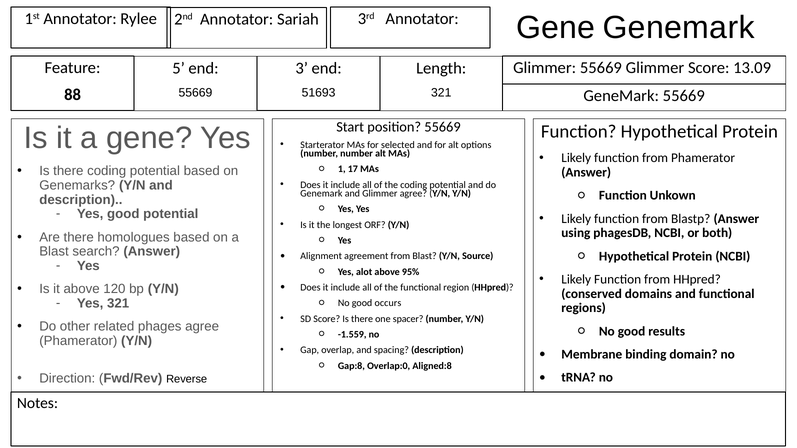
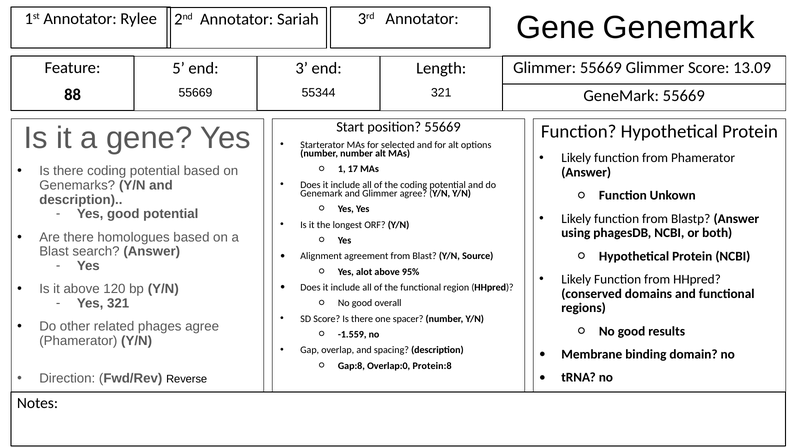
51693: 51693 -> 55344 (319, 93)
occurs: occurs -> overall (388, 303)
Aligned:8: Aligned:8 -> Protein:8 (432, 366)
